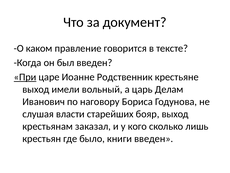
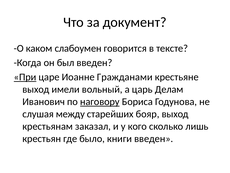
правление: правление -> слабоумен (78, 48)
Родственник: Родственник -> Гражданами (125, 77)
наговору underline: none -> present (100, 101)
власти: власти -> между (70, 114)
